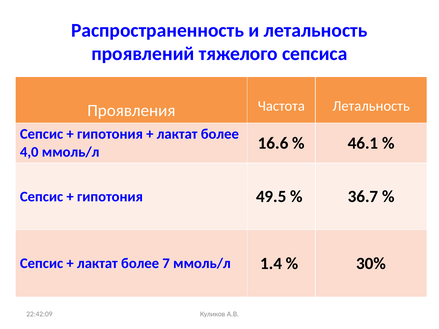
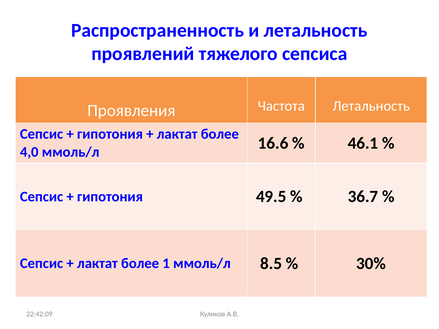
7: 7 -> 1 (166, 264)
1.4: 1.4 -> 8.5 (271, 264)
